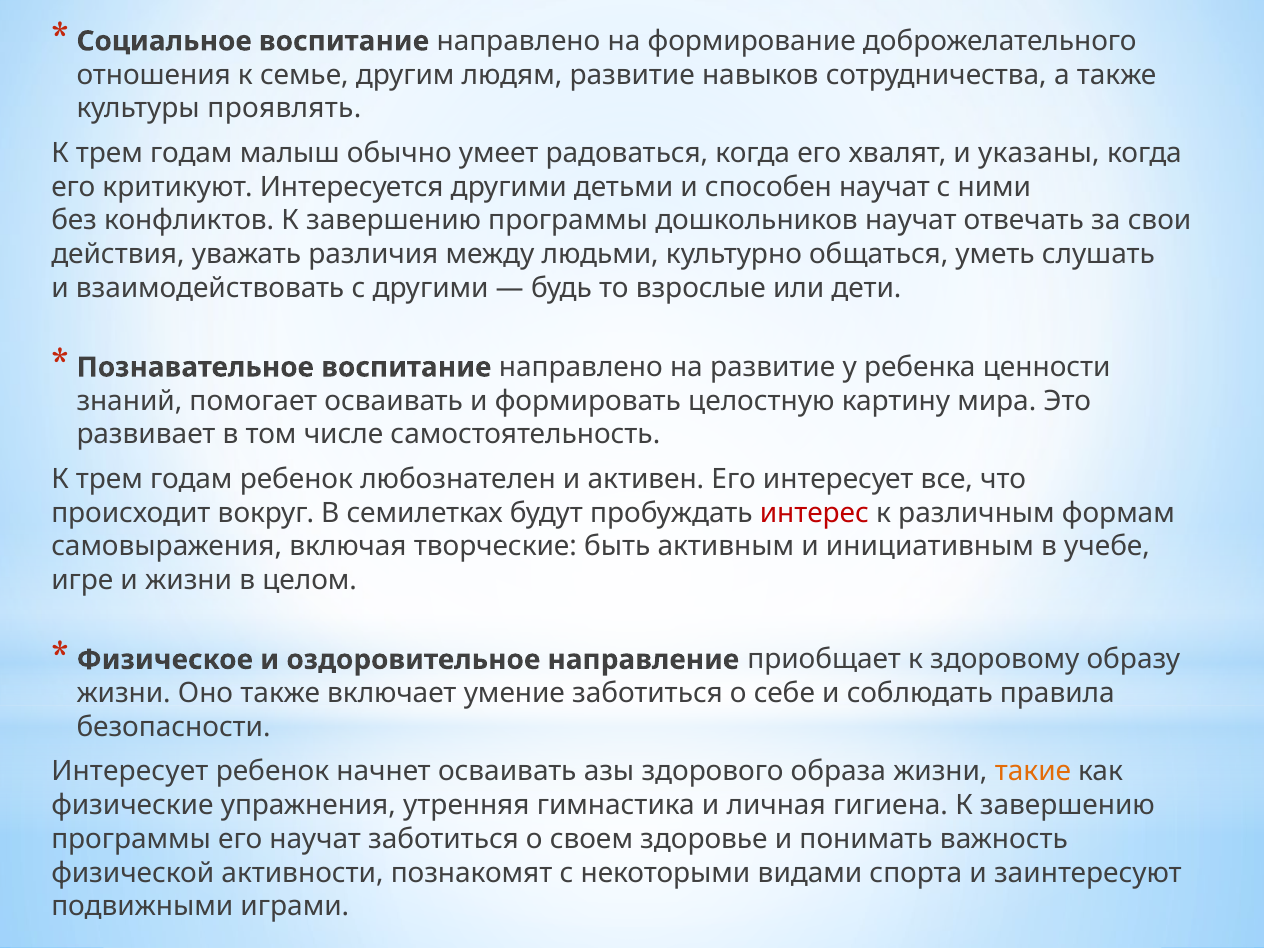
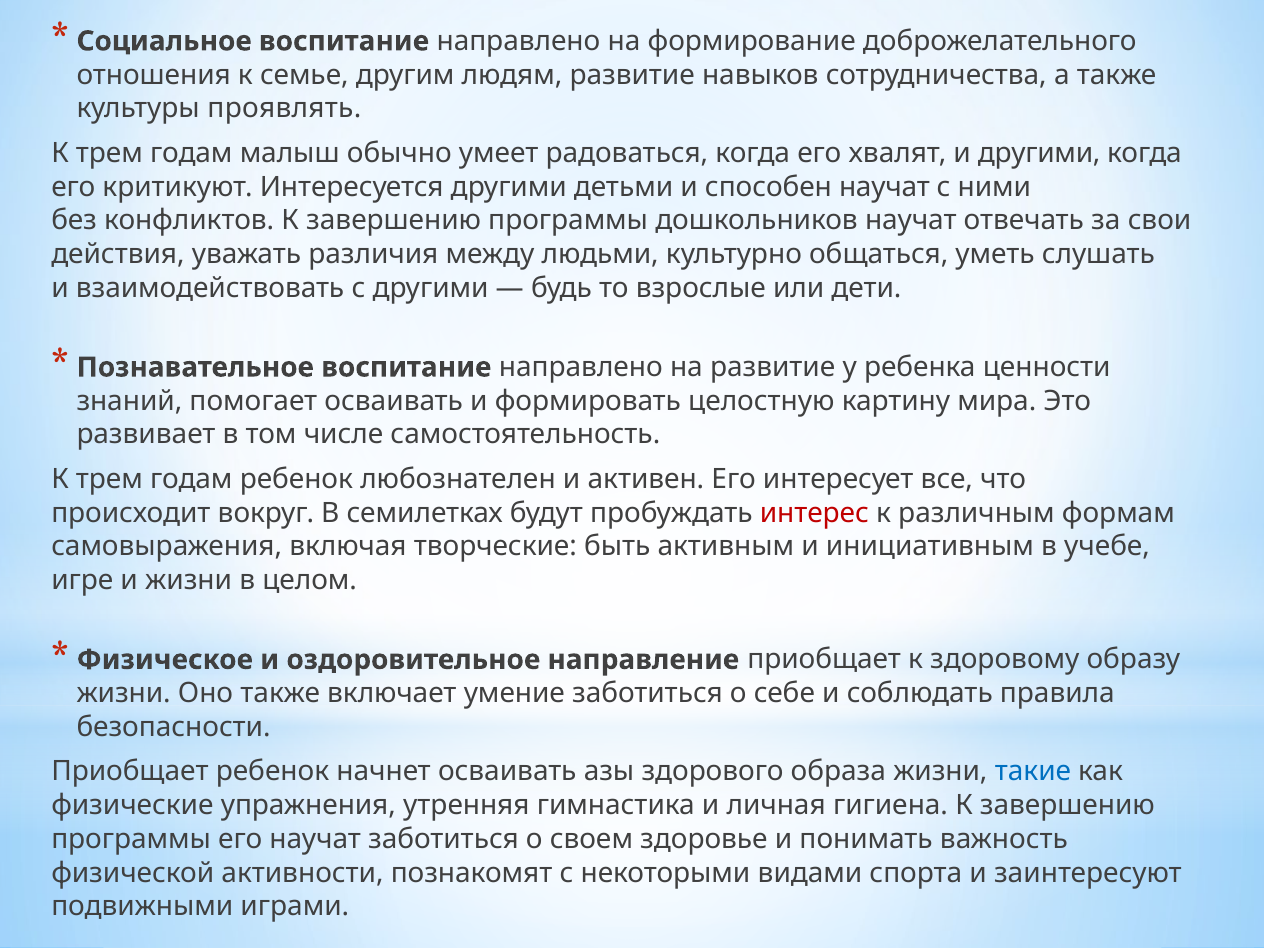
и указаны: указаны -> другими (1039, 153)
Интересует: Интересует -> Приобщает (130, 772)
такие colour: orange -> blue (1033, 772)
